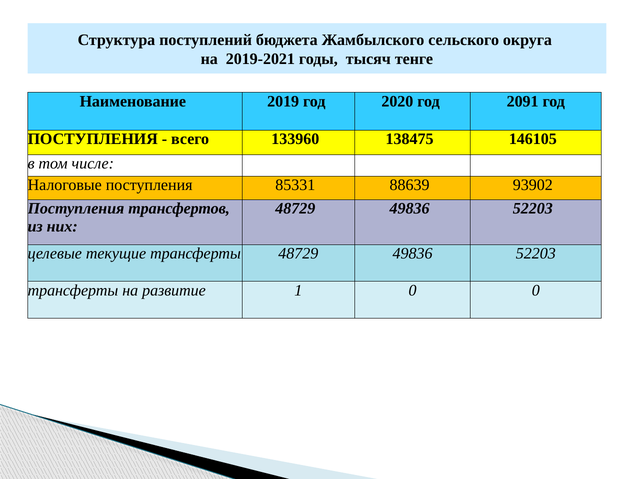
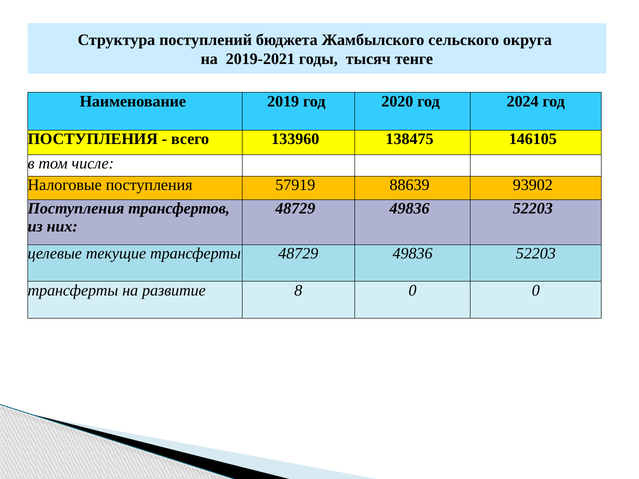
2091: 2091 -> 2024 (523, 101)
85331: 85331 -> 57919 (295, 185)
1: 1 -> 8 (298, 291)
